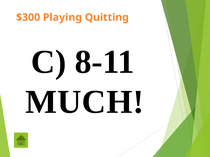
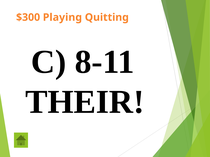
MUCH: MUCH -> THEIR (85, 102)
